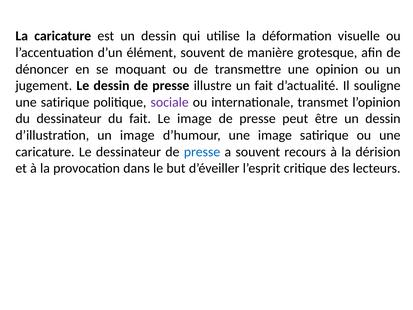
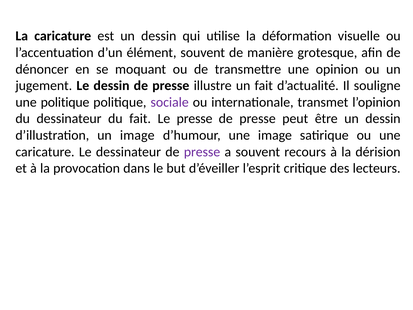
une satirique: satirique -> politique (65, 102)
Le image: image -> presse (195, 119)
presse colour: blue -> purple (202, 152)
